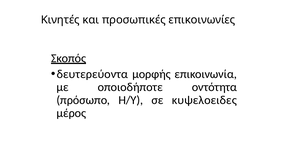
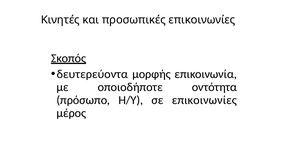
σε κυψελοειδες: κυψελοειδες -> επικοινωνίες (204, 100)
